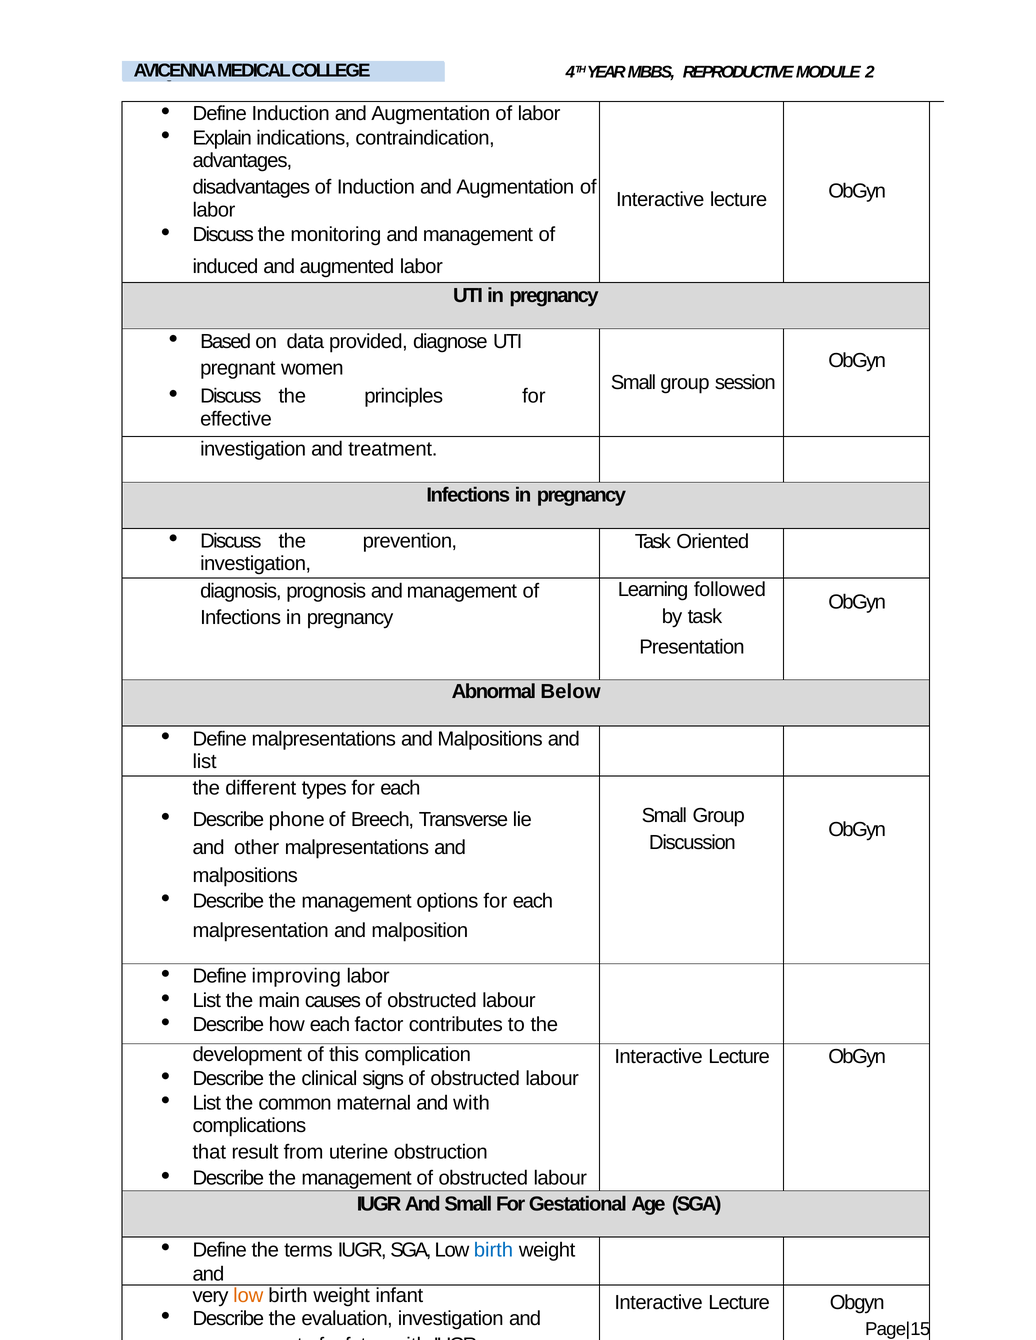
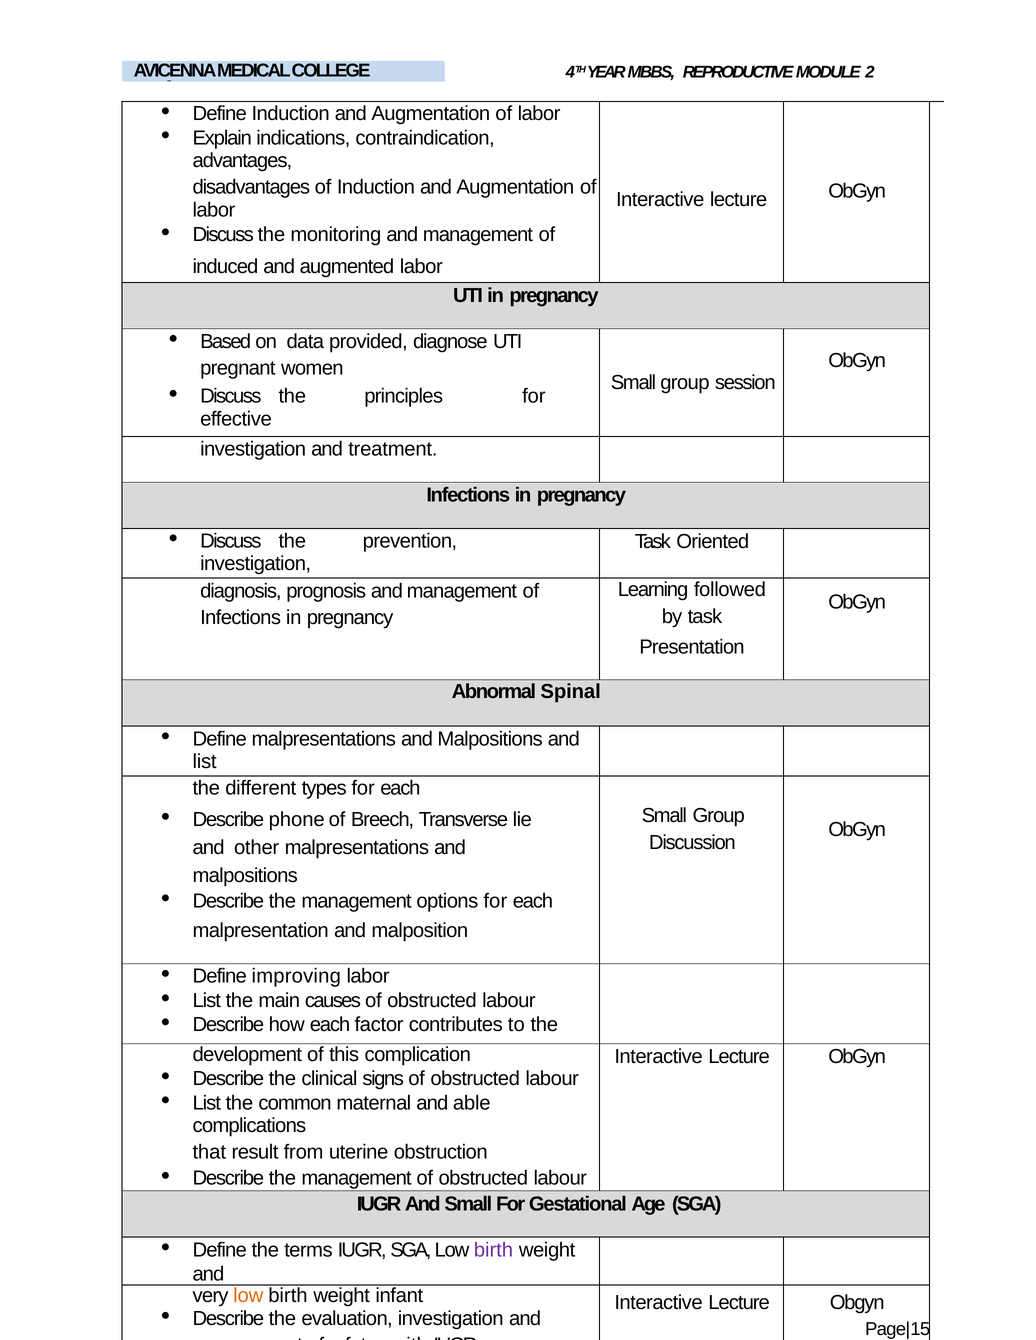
Below: Below -> Spinal (571, 692)
and with: with -> able (472, 1104)
birth colour: blue -> purple (493, 1251)
